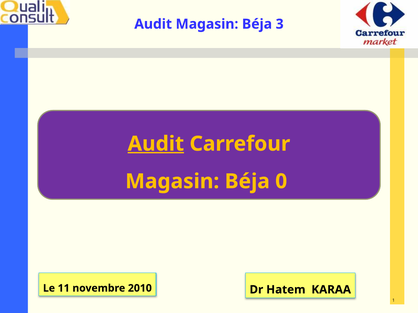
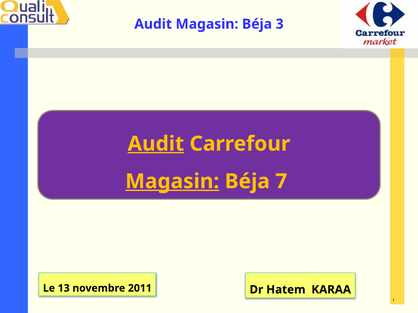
Magasin underline: none -> present (172, 182)
0: 0 -> 7 (281, 182)
11: 11 -> 13 (64, 289)
2010: 2010 -> 2011 (140, 289)
